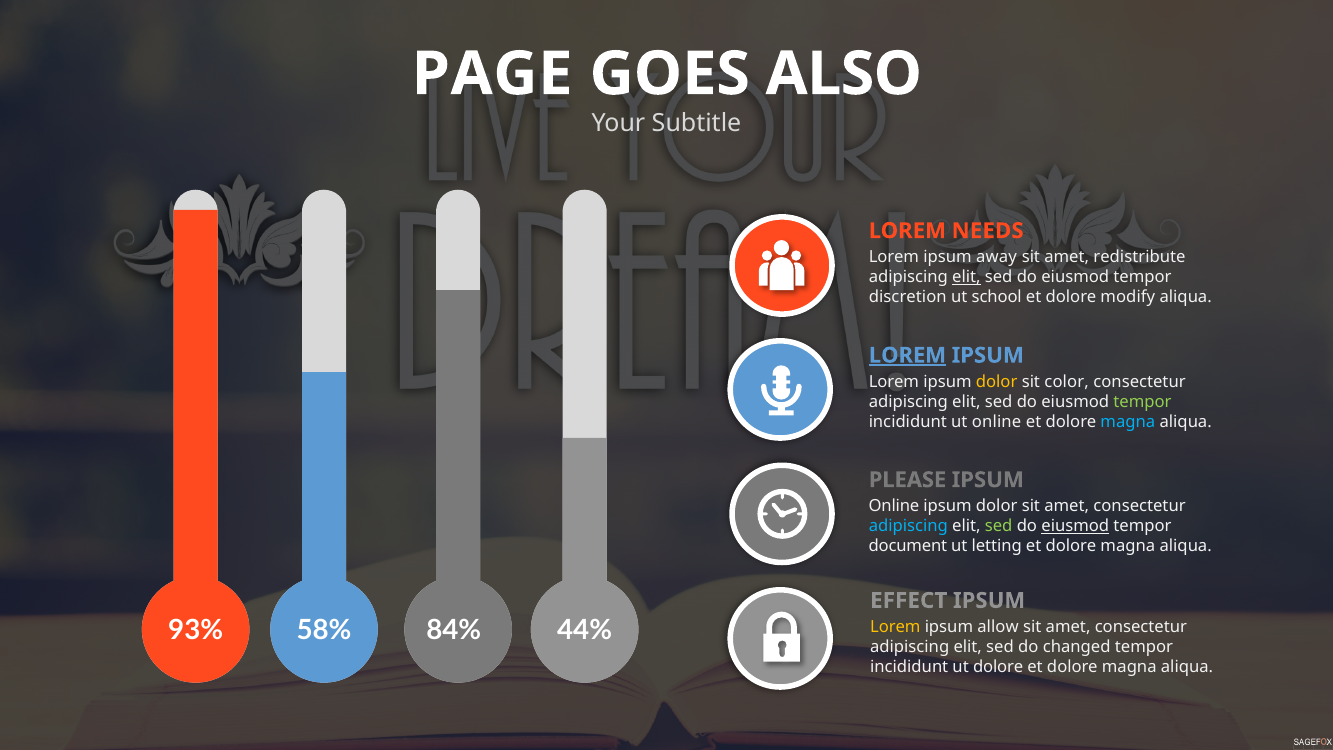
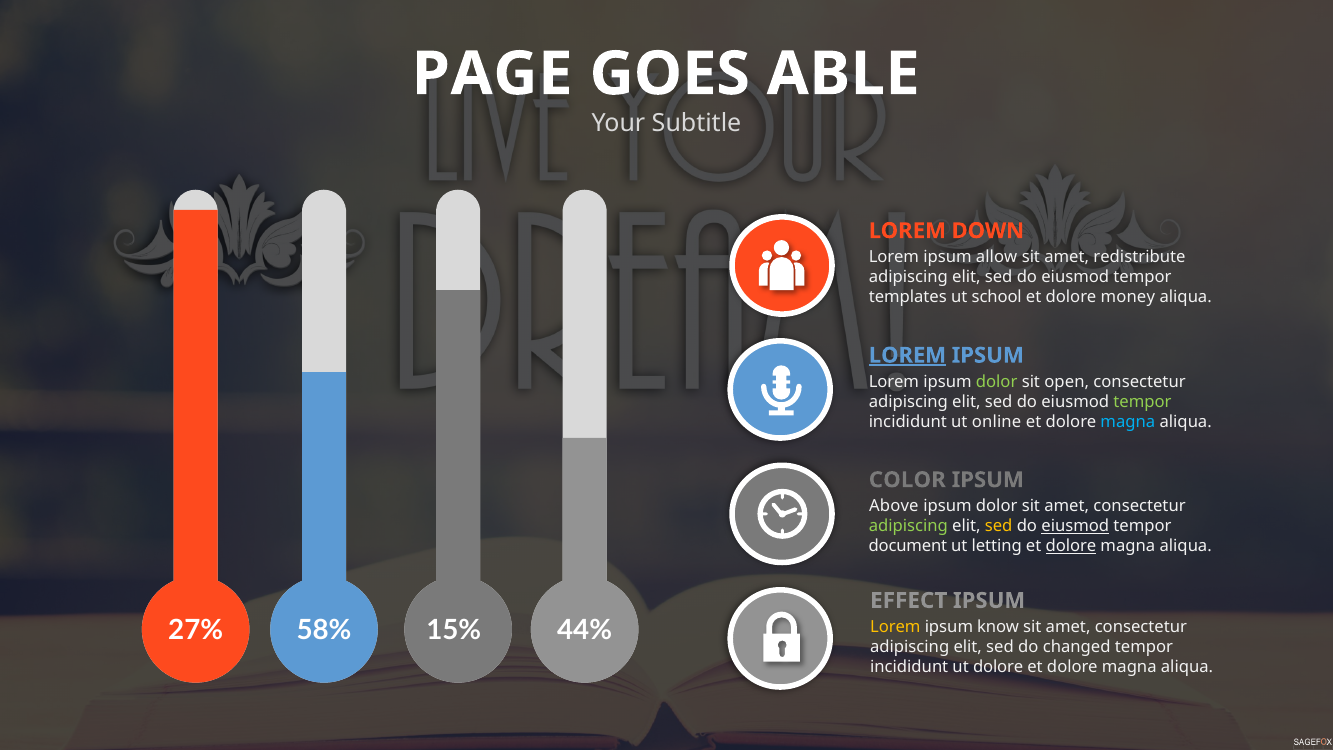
ALSO: ALSO -> ABLE (843, 74)
NEEDS: NEEDS -> DOWN (988, 231)
away: away -> allow (997, 257)
elit underline: present -> none (966, 277)
discretion: discretion -> templates (908, 297)
modify: modify -> money (1128, 297)
dolor colour: yellow -> light green (997, 382)
color: color -> open (1067, 382)
PLEASE: PLEASE -> COLOR (907, 480)
Online: Online -> Above (894, 506)
adipiscing colour: light blue -> light green (908, 526)
sed colour: light green -> yellow (999, 526)
dolore underline: none -> present (1071, 546)
93%: 93% -> 27% (196, 631)
84%: 84% -> 15% (454, 631)
allow: allow -> know (998, 627)
